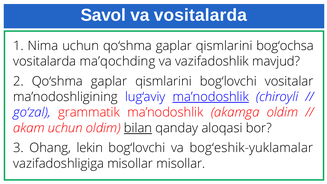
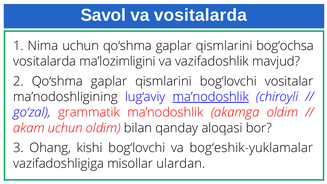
ma’qochding: ma’qochding -> ma’lozimligini (118, 61)
bilan underline: present -> none (138, 128)
lekin: lekin -> kishi (90, 148)
misollar misollar: misollar -> ulardan (181, 163)
